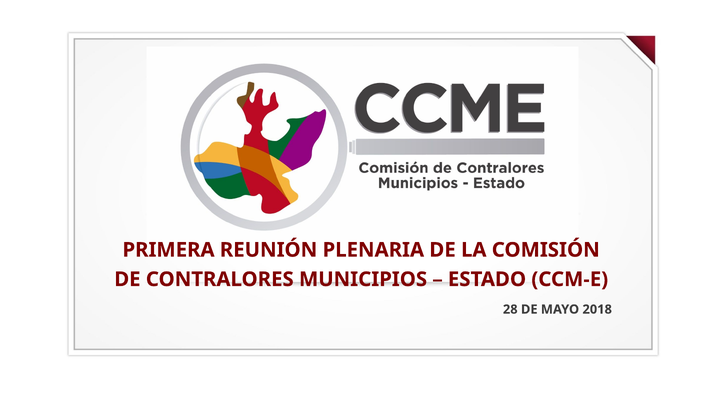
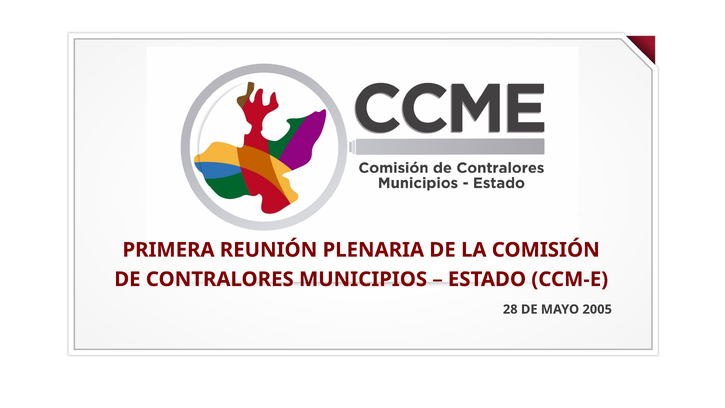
2018: 2018 -> 2005 (597, 309)
